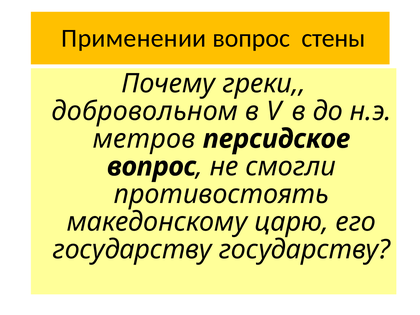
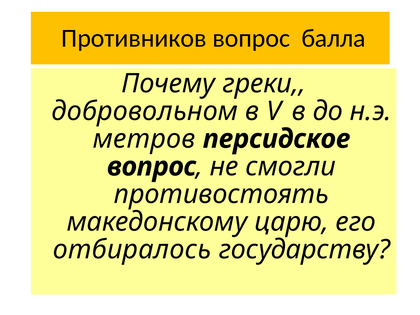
Применении: Применении -> Противников (134, 38)
стены: стены -> балла (333, 38)
государству: государству -> отбиралось (132, 250)
